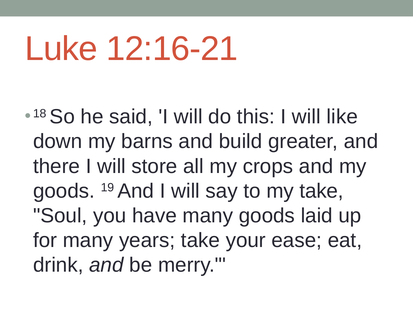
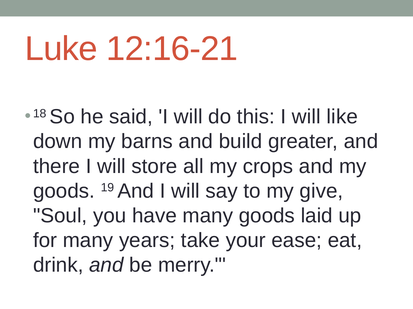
my take: take -> give (321, 191)
